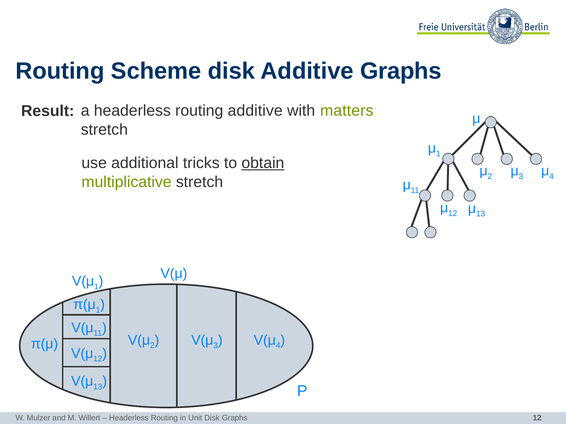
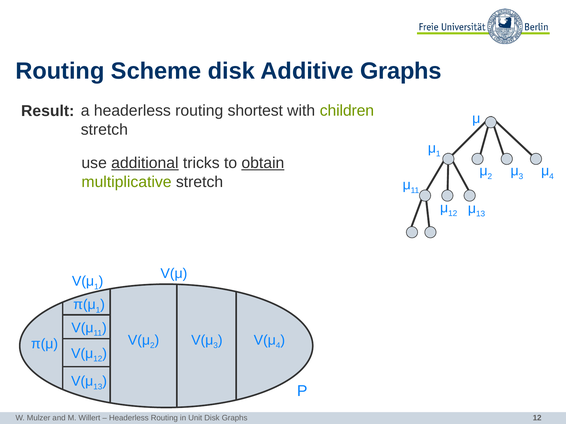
routing additive: additive -> shortest (255, 111)
matters: matters -> children (347, 111)
additional underline: none -> present (145, 163)
